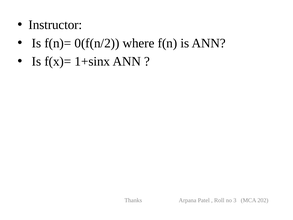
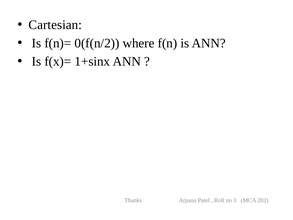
Instructor: Instructor -> Cartesian (55, 25)
